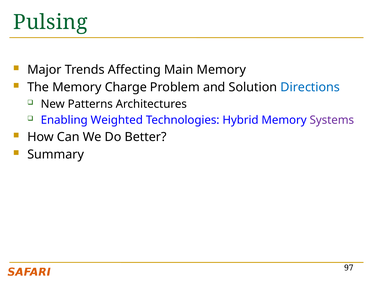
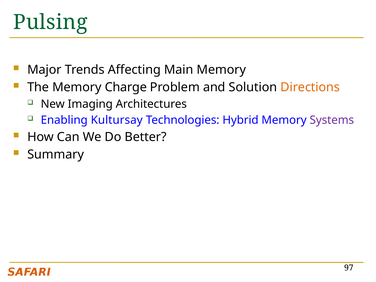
Directions colour: blue -> orange (310, 87)
Patterns: Patterns -> Imaging (90, 104)
Weighted: Weighted -> Kultursay (117, 120)
